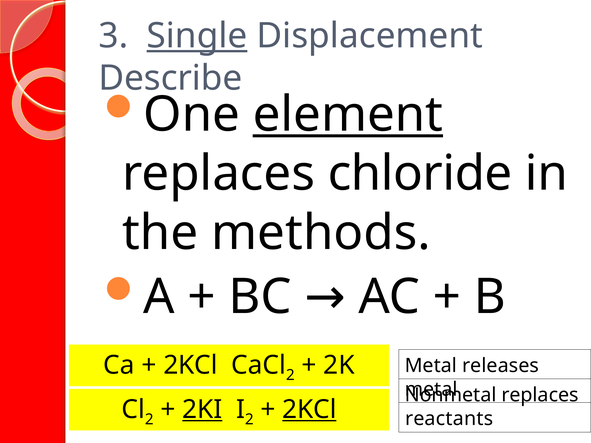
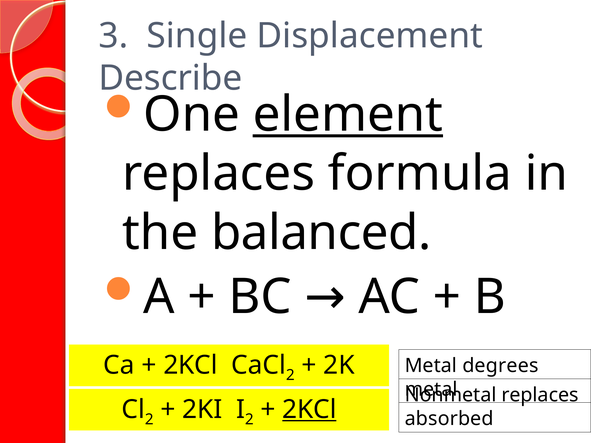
Single underline: present -> none (197, 36)
chloride: chloride -> formula (420, 174)
methods: methods -> balanced (321, 233)
releases: releases -> degrees (501, 366)
2KI underline: present -> none (202, 410)
reactants: reactants -> absorbed (449, 419)
